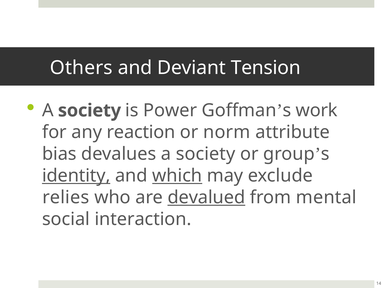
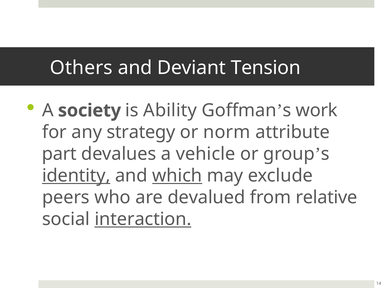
Power: Power -> Ability (170, 111)
reaction: reaction -> strategy (141, 132)
bias: bias -> part (59, 154)
devalues a society: society -> vehicle (206, 154)
relies: relies -> peers (66, 197)
devalued underline: present -> none (206, 197)
mental: mental -> relative (326, 197)
interaction underline: none -> present (143, 219)
